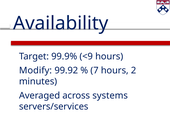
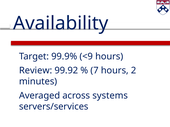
Modify: Modify -> Review (36, 71)
